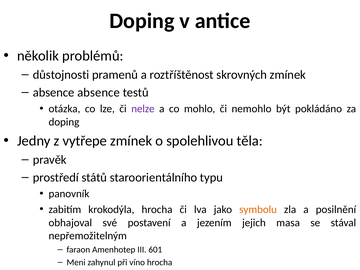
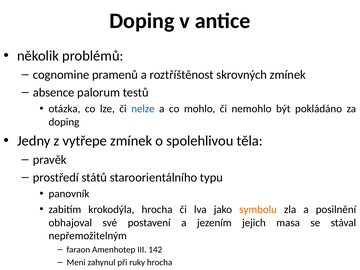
důstojnosti: důstojnosti -> cognomine (61, 75)
absence absence: absence -> palorum (99, 92)
nelze colour: purple -> blue (143, 109)
601: 601 -> 142 (155, 250)
víno: víno -> ruky (137, 262)
